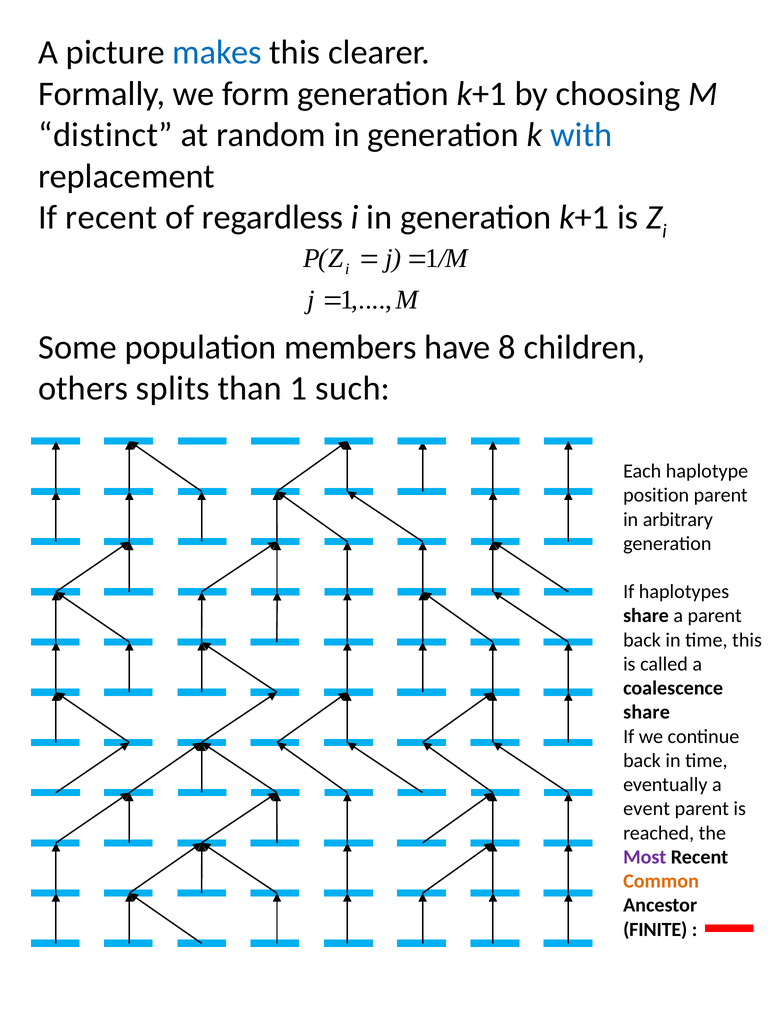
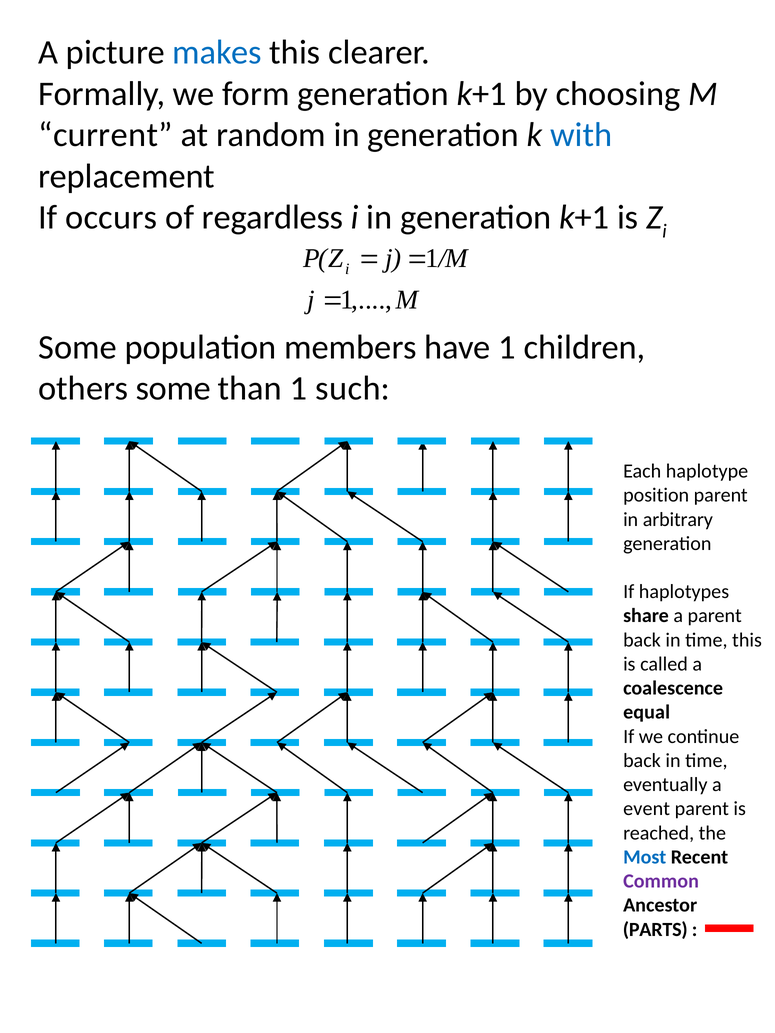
distinct: distinct -> current (106, 135)
If recent: recent -> occurs (111, 218)
have 8: 8 -> 1 (507, 347)
others splits: splits -> some (173, 389)
share: share -> equal (647, 713)
Most colour: purple -> blue (645, 857)
Common colour: orange -> purple (661, 881)
FINITE: FINITE -> PARTS (655, 930)
